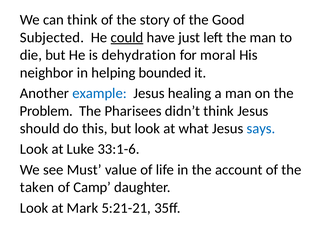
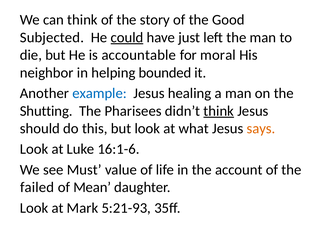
dehydration: dehydration -> accountable (139, 55)
Problem: Problem -> Shutting (46, 111)
think underline: none -> present (219, 111)
says colour: blue -> orange (261, 129)
33:1-6: 33:1-6 -> 16:1-6 (118, 149)
taken: taken -> failed (37, 188)
Camp: Camp -> Mean (92, 188)
5:21-21: 5:21-21 -> 5:21-93 (126, 208)
